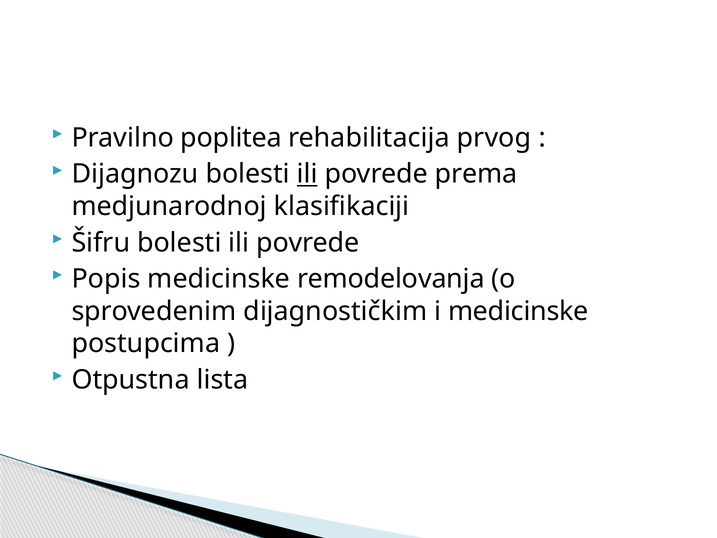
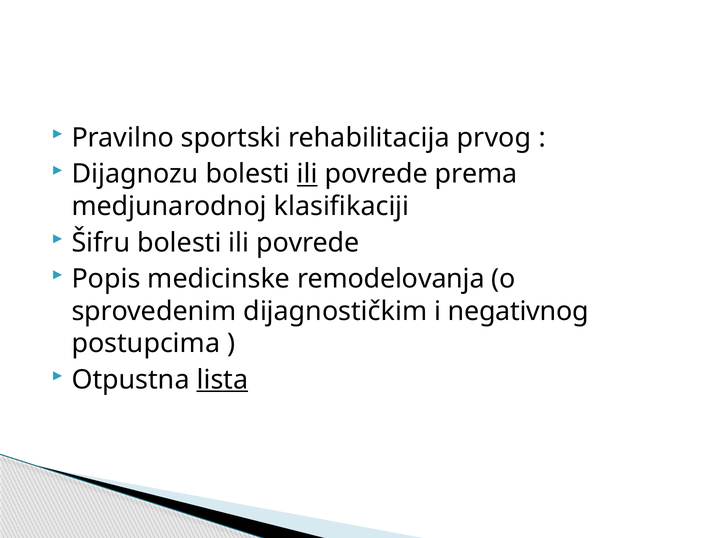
poplitea: poplitea -> sportski (231, 138)
i medicinske: medicinske -> negativnog (518, 311)
lista underline: none -> present (222, 380)
